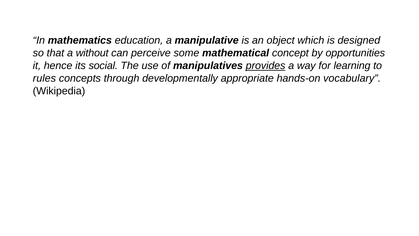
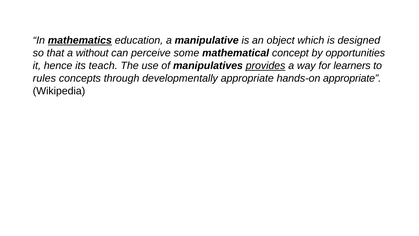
mathematics underline: none -> present (80, 40)
social: social -> teach (103, 66)
learning: learning -> learners (352, 66)
hands-on vocabulary: vocabulary -> appropriate (352, 78)
